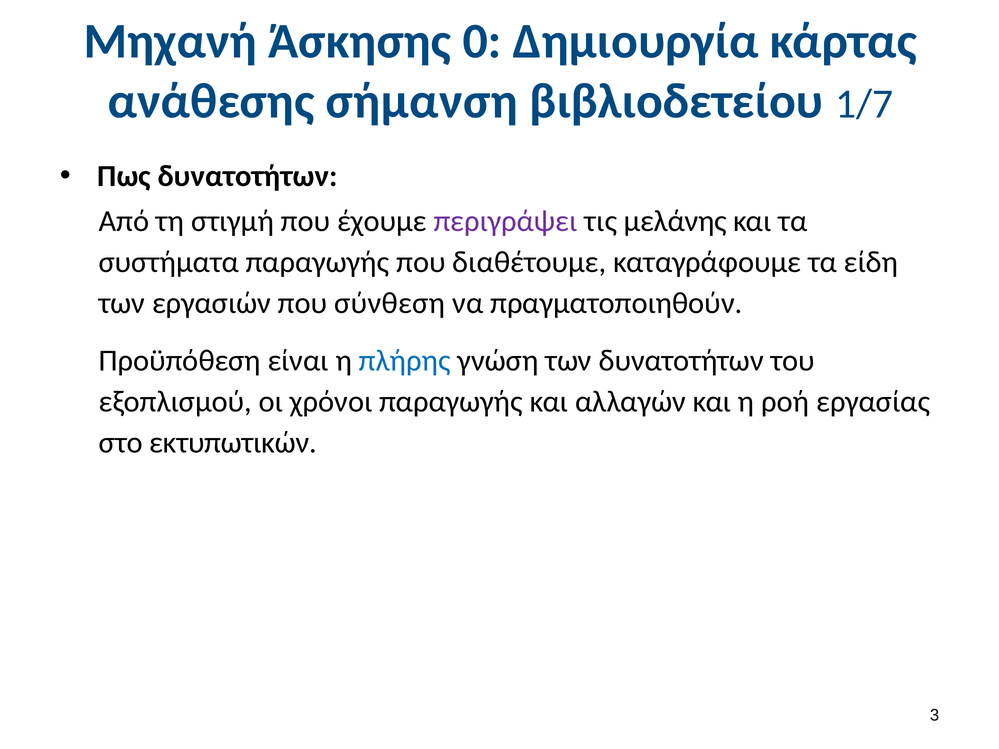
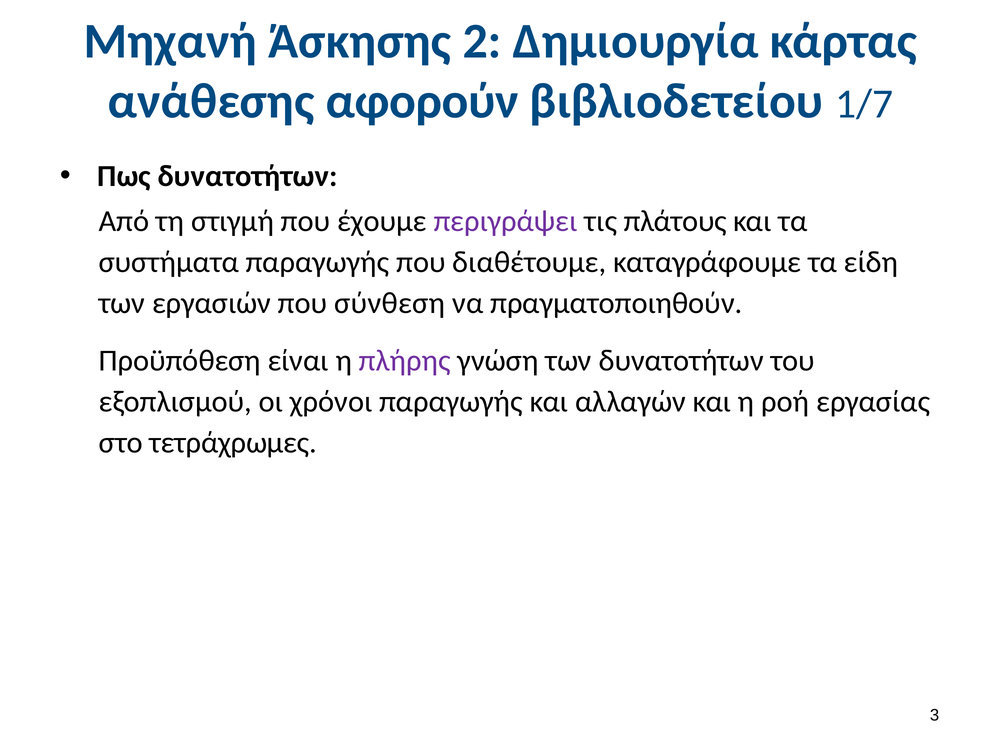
0: 0 -> 2 (482, 41)
σήμανση: σήμανση -> αφορούν (422, 101)
μελάνης: μελάνης -> πλάτους (675, 221)
πλήρης colour: blue -> purple (405, 361)
εκτυπωτικών: εκτυπωτικών -> τετράχρωμες (233, 443)
